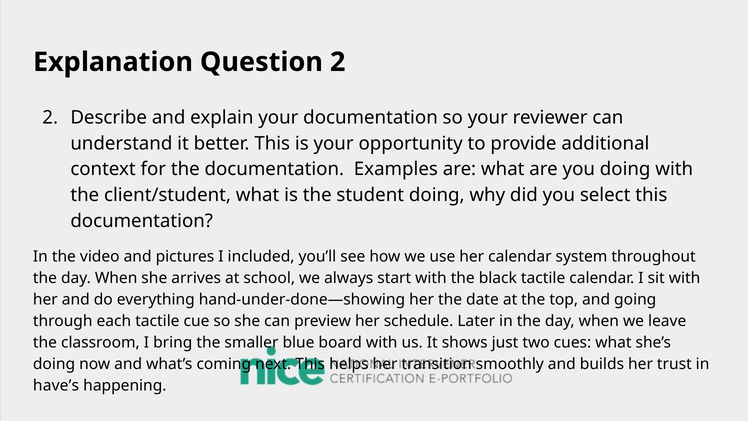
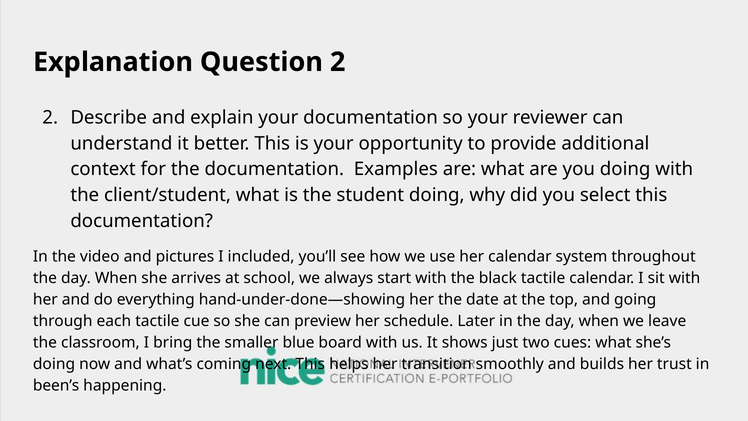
have’s: have’s -> been’s (56, 385)
